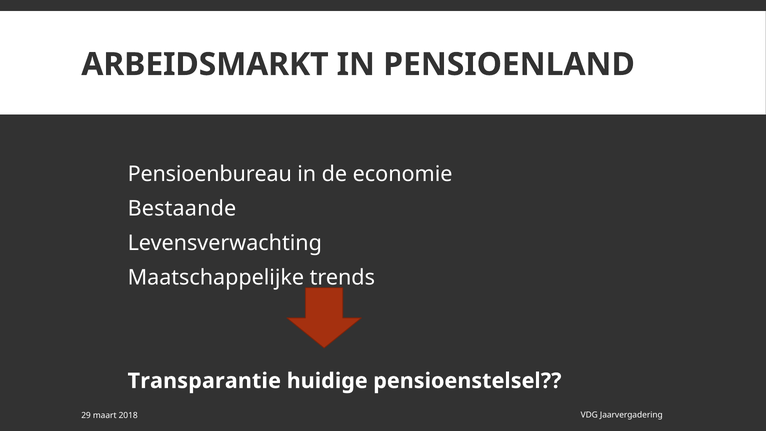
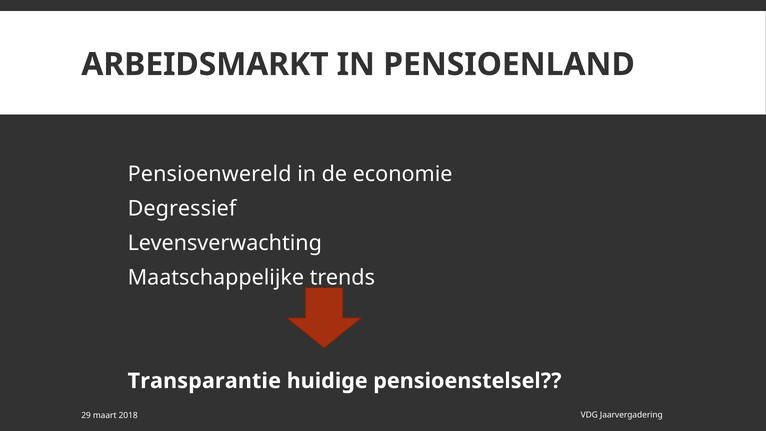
Pensioenbureau: Pensioenbureau -> Pensioenwereld (210, 174)
Bestaande: Bestaande -> Degressief (182, 209)
